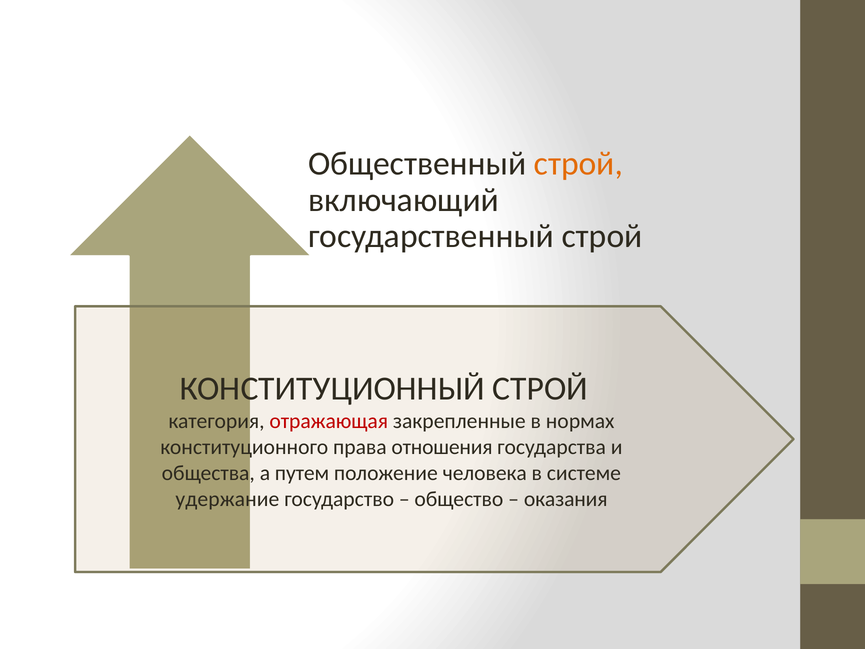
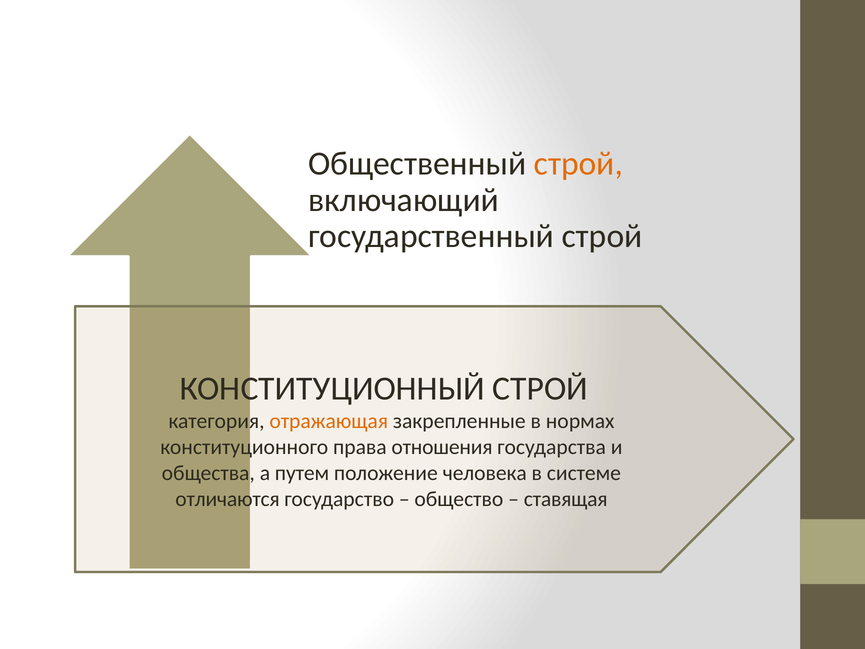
отражающая colour: red -> orange (329, 421)
удержание: удержание -> отличаются (228, 499)
оказания: оказания -> ставящая (566, 499)
